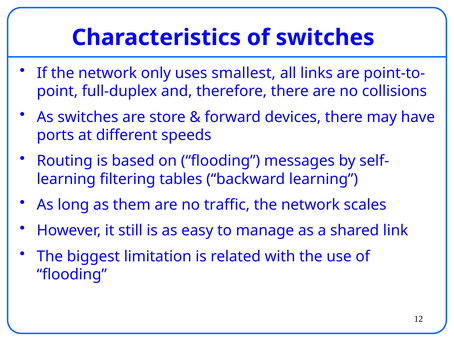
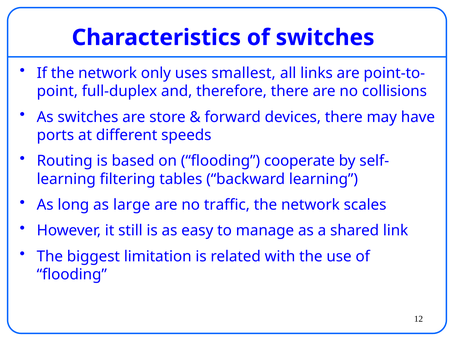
messages: messages -> cooperate (299, 161)
them: them -> large (132, 205)
